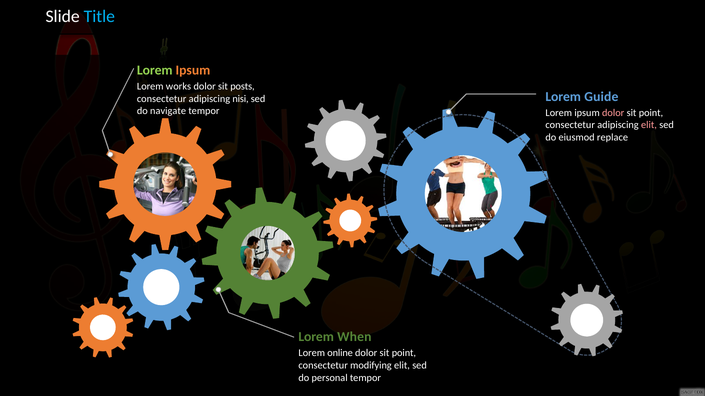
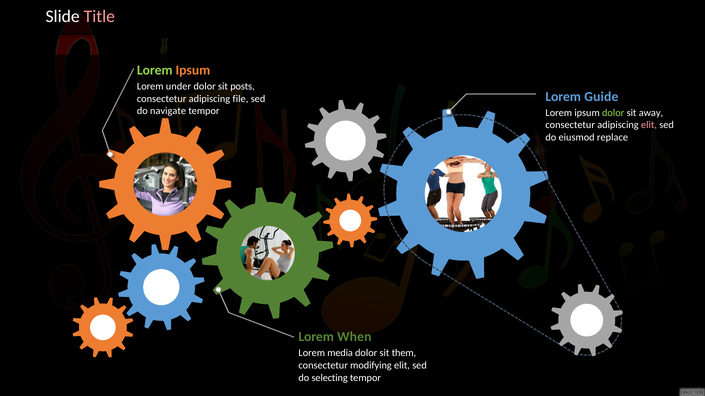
Title colour: light blue -> pink (99, 17)
works: works -> under (178, 87)
nisi: nisi -> file (240, 99)
dolor colour: pink -> light green (613, 113)
point: point -> away (651, 113)
online: online -> media (340, 354)
point: point -> them (404, 354)
personal: personal -> selecting (330, 378)
